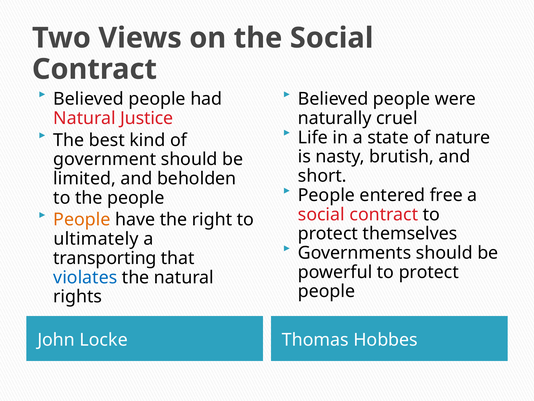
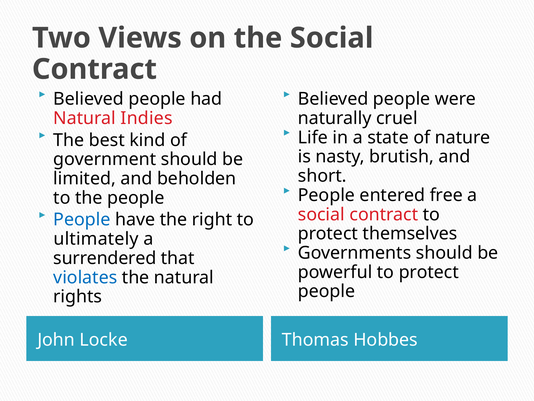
Justice: Justice -> Indies (147, 118)
People colour: orange -> blue (82, 219)
transporting: transporting -> surrendered (105, 258)
